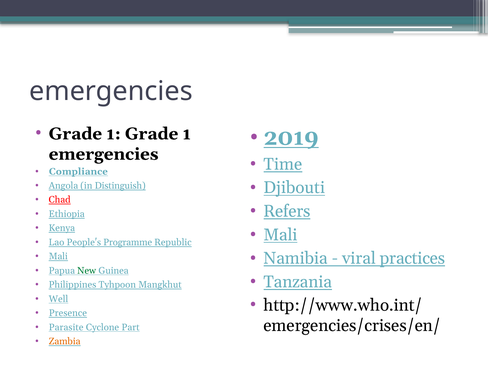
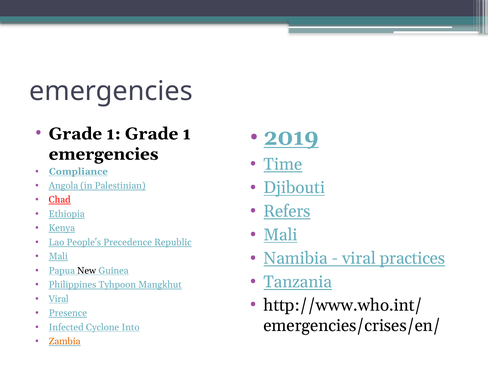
Distinguish: Distinguish -> Palestinian (120, 186)
Programme: Programme -> Precedence (128, 242)
New colour: green -> black (87, 271)
Well: Well -> Viral (59, 299)
Parasite: Parasite -> Infected (66, 327)
Part: Part -> Into (131, 327)
